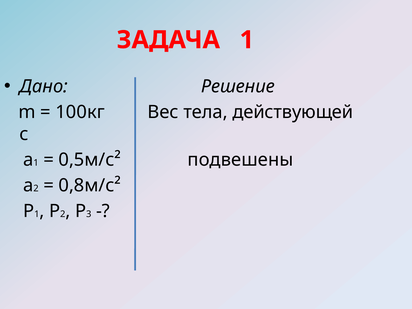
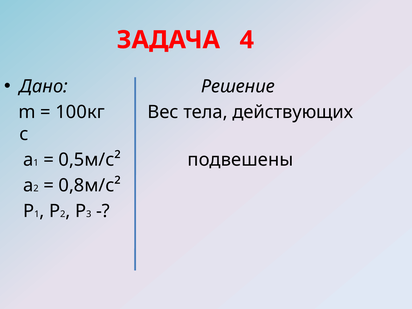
ЗАДАЧА 1: 1 -> 4 (247, 40)
действующей: действующей -> действующих (293, 112)
